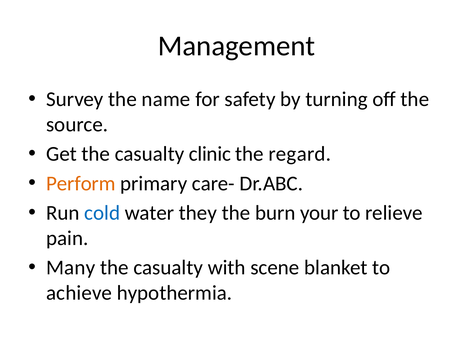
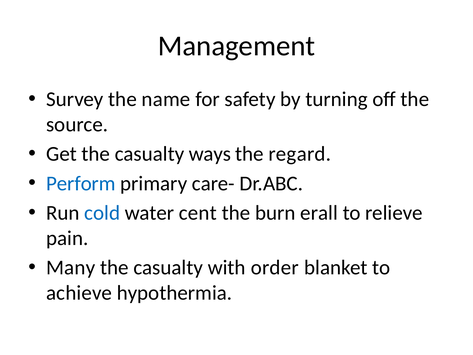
clinic: clinic -> ways (210, 154)
Perform colour: orange -> blue (81, 183)
they: they -> cent (198, 213)
your: your -> erall (319, 213)
scene: scene -> order (275, 267)
